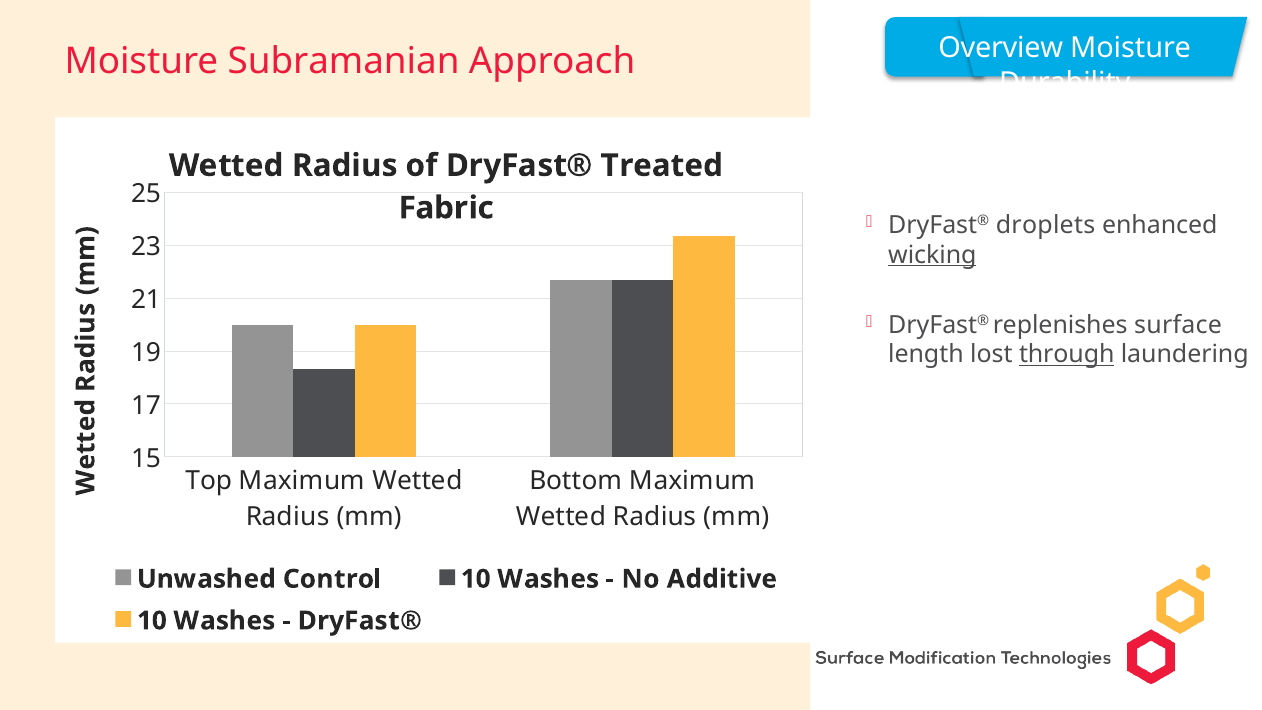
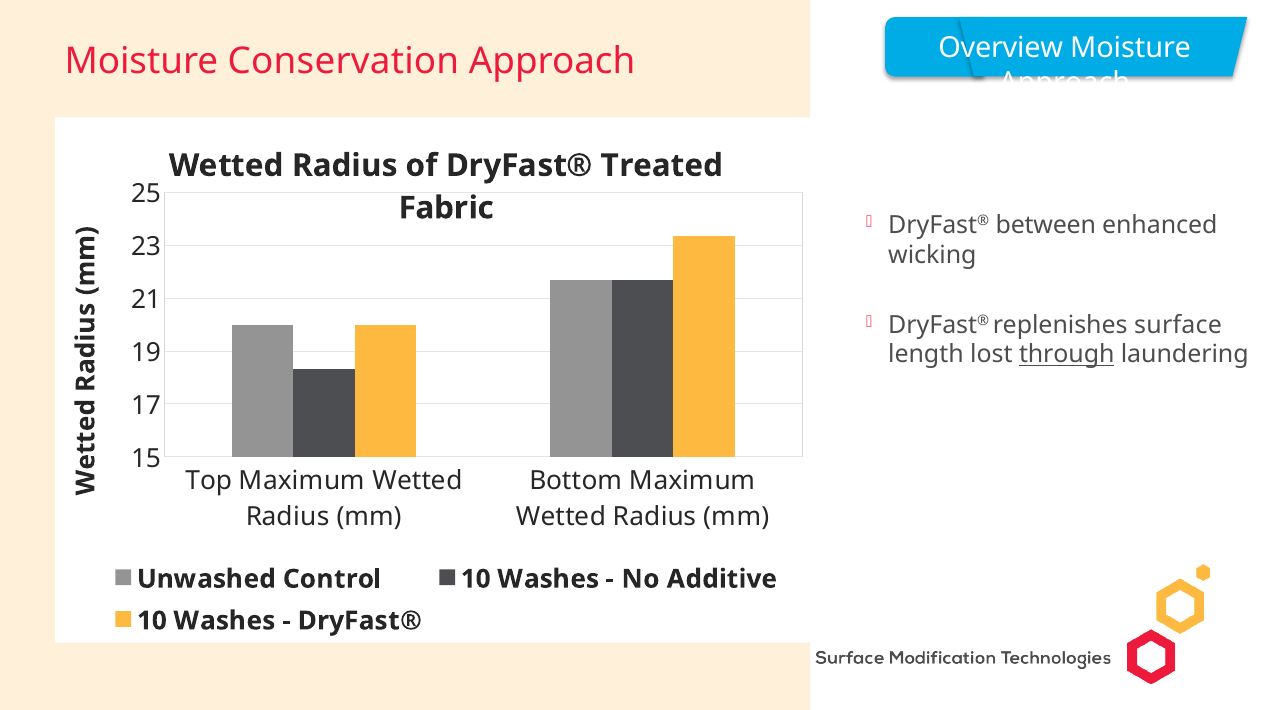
Subramanian: Subramanian -> Conservation (343, 61)
Durability: Durability -> Approach (1065, 83)
droplets: droplets -> between (1046, 225)
wicking underline: present -> none (932, 255)
